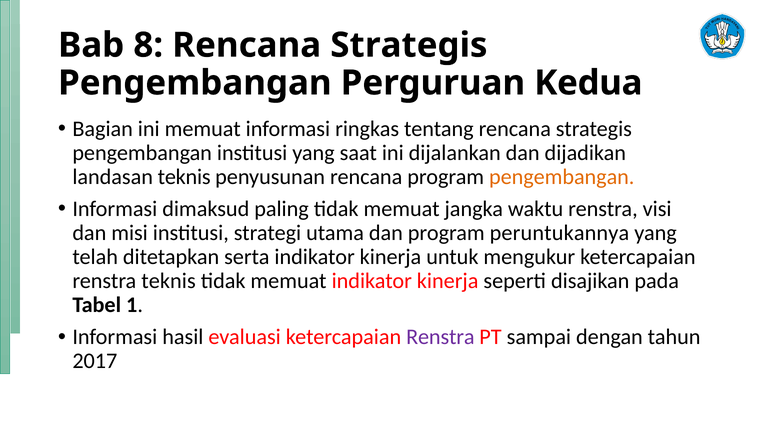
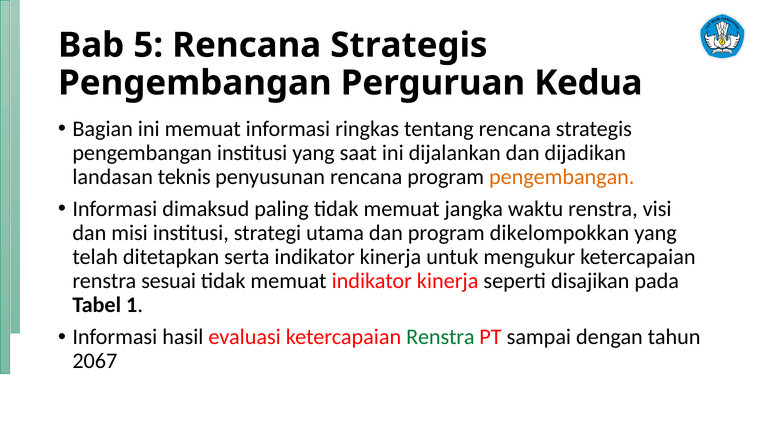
8: 8 -> 5 (148, 45)
peruntukannya: peruntukannya -> dikelompokkan (559, 233)
renstra teknis: teknis -> sesuai (169, 281)
Renstra colour: purple -> green (440, 337)
2017: 2017 -> 2067 (95, 361)
